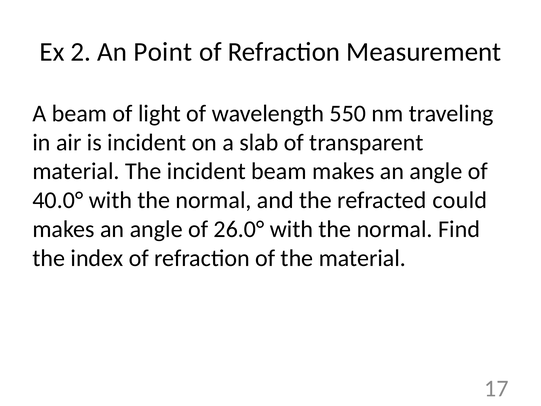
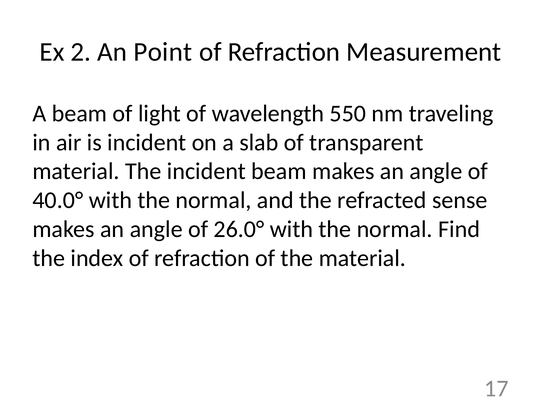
could: could -> sense (460, 200)
